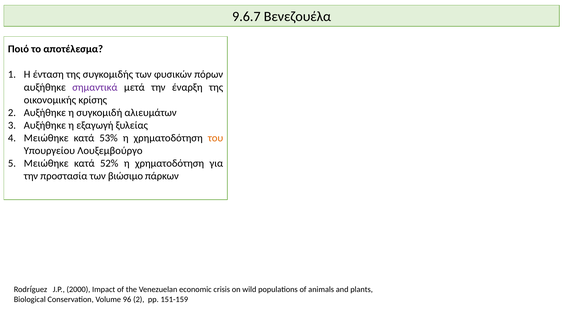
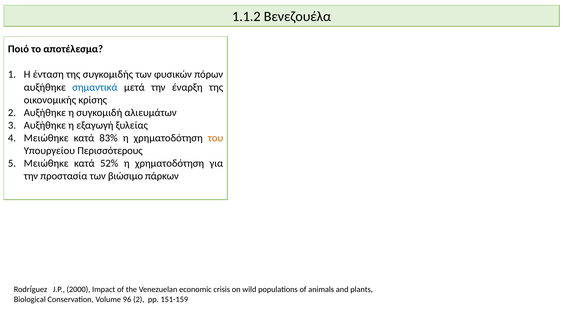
9.6.7: 9.6.7 -> 1.1.2 (246, 17)
σημαντικά colour: purple -> blue (95, 87)
53%: 53% -> 83% (109, 138)
Λουξεμβούργο: Λουξεμβούργο -> Περισσότερους (110, 150)
